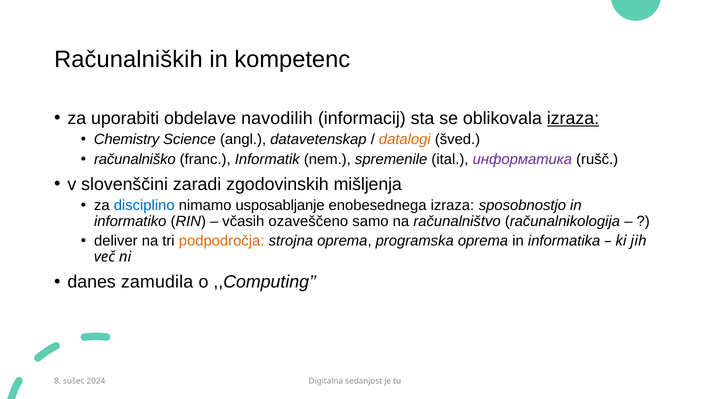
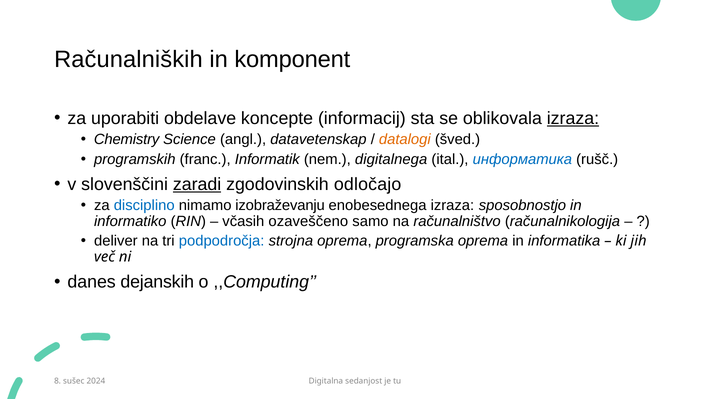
kompetenc: kompetenc -> komponent (292, 60)
navodilih: navodilih -> koncepte (277, 118)
računalniško: računalniško -> programskih (135, 159)
spremenile: spremenile -> digitalnega (391, 159)
информатика colour: purple -> blue (522, 159)
zaradi underline: none -> present (197, 184)
mišljenja: mišljenja -> odločajo (368, 184)
usposabljanje: usposabljanje -> izobraževanju (280, 206)
podpodročja colour: orange -> blue (222, 241)
zamudila: zamudila -> dejanskih (157, 282)
